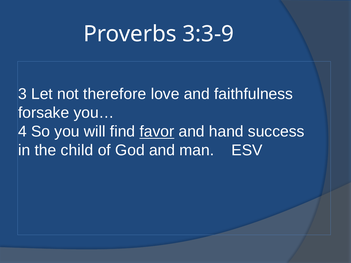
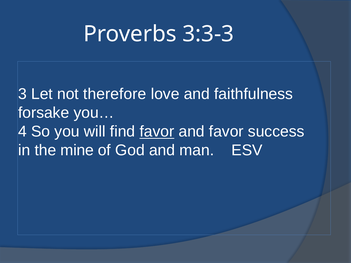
3:3-9: 3:3-9 -> 3:3-3 (208, 34)
and hand: hand -> favor (226, 132)
child: child -> mine (77, 150)
